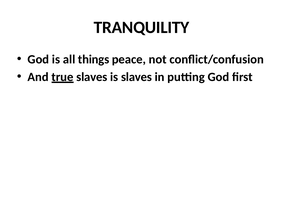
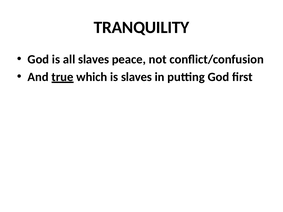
all things: things -> slaves (94, 59)
slaves: slaves -> which (92, 77)
